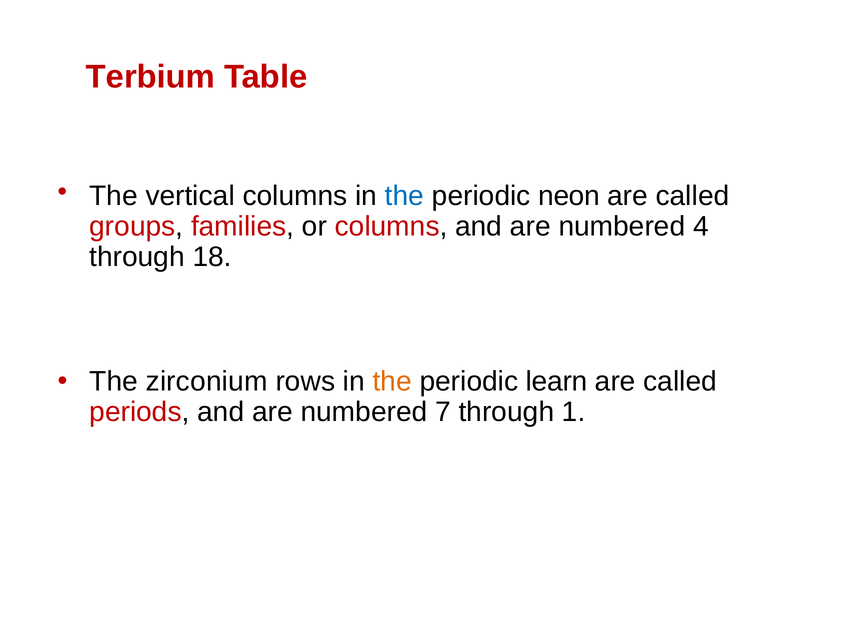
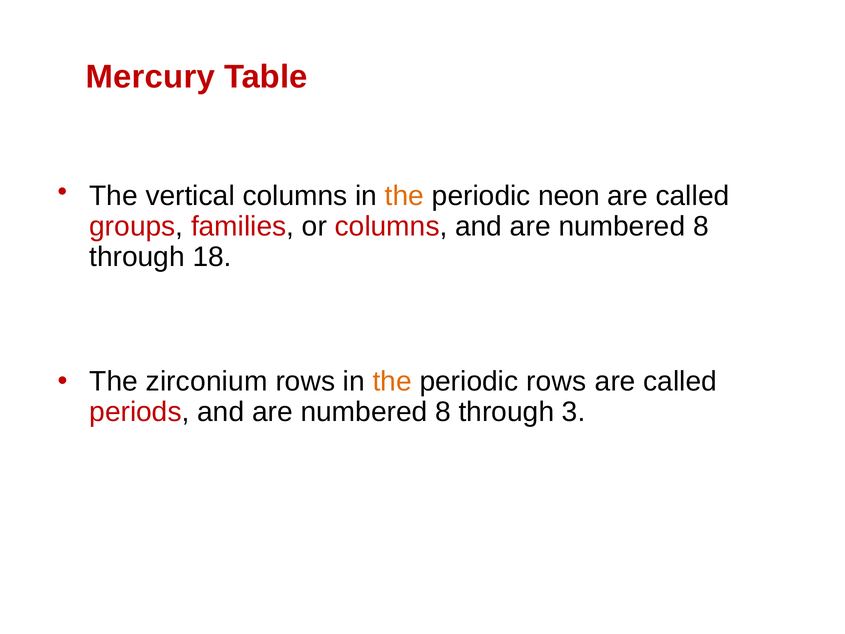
Terbium: Terbium -> Mercury (150, 77)
the colour: blue -> orange (405, 196)
4: 4 -> 8 (701, 226)
periodic learn: learn -> rows (556, 381)
7: 7 -> 8 (443, 412)
1: 1 -> 3 (574, 412)
